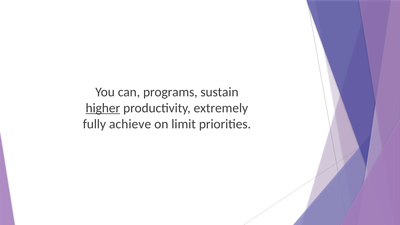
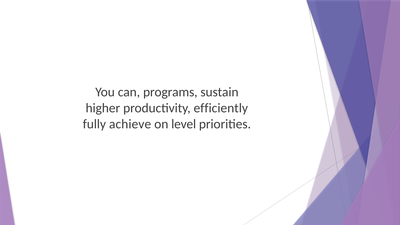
higher underline: present -> none (103, 108)
extremely: extremely -> efficiently (221, 108)
limit: limit -> level (184, 124)
